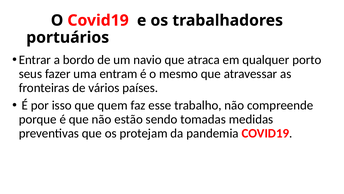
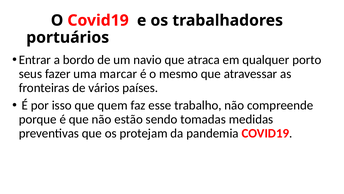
entram: entram -> marcar (118, 74)
